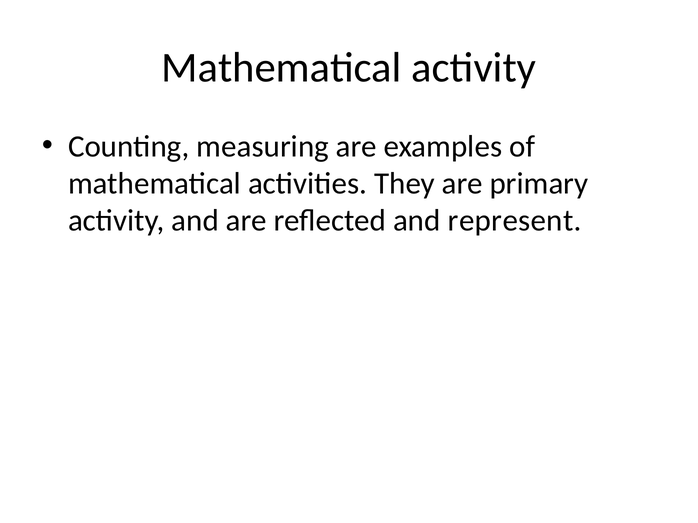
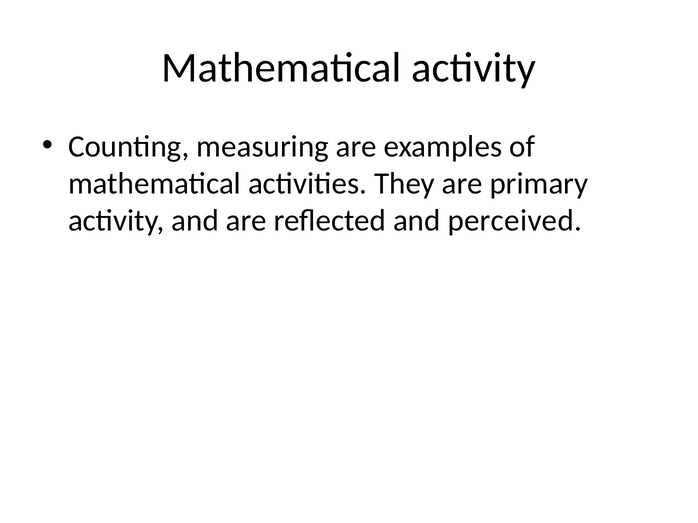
represent: represent -> perceived (515, 221)
